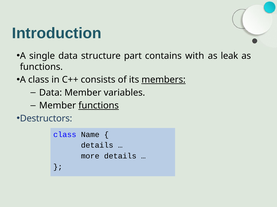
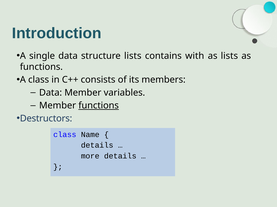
structure part: part -> lists (133, 56)
as leak: leak -> lists (229, 56)
members underline: present -> none (164, 80)
